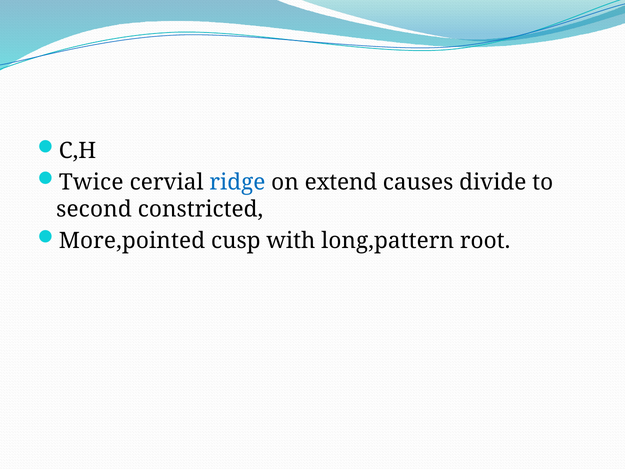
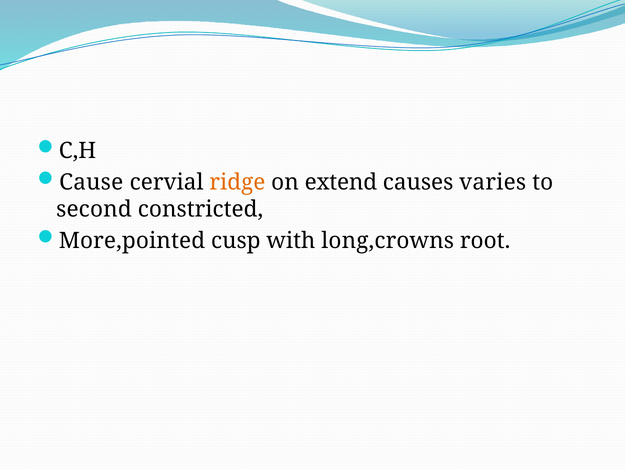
Twice: Twice -> Cause (91, 182)
ridge colour: blue -> orange (237, 182)
divide: divide -> varies (493, 182)
long,pattern: long,pattern -> long,crowns (388, 241)
